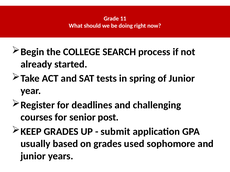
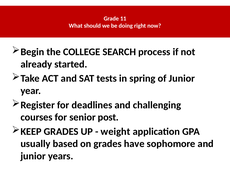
submit: submit -> weight (115, 132)
used: used -> have (134, 144)
